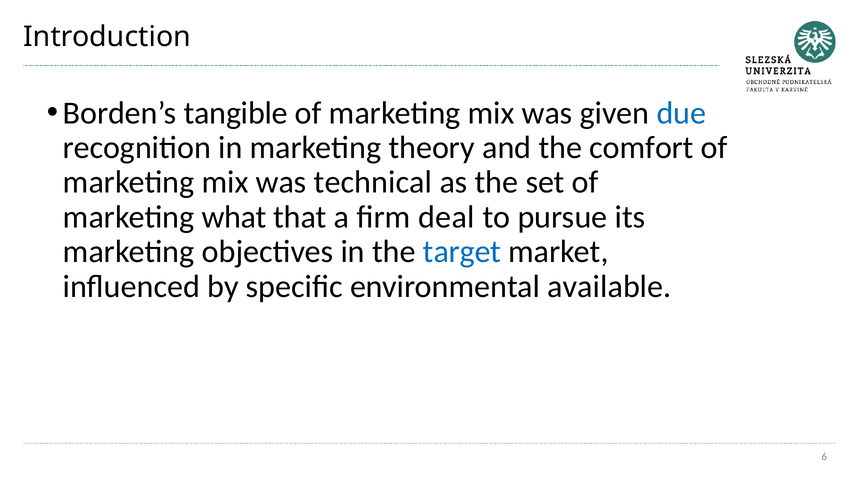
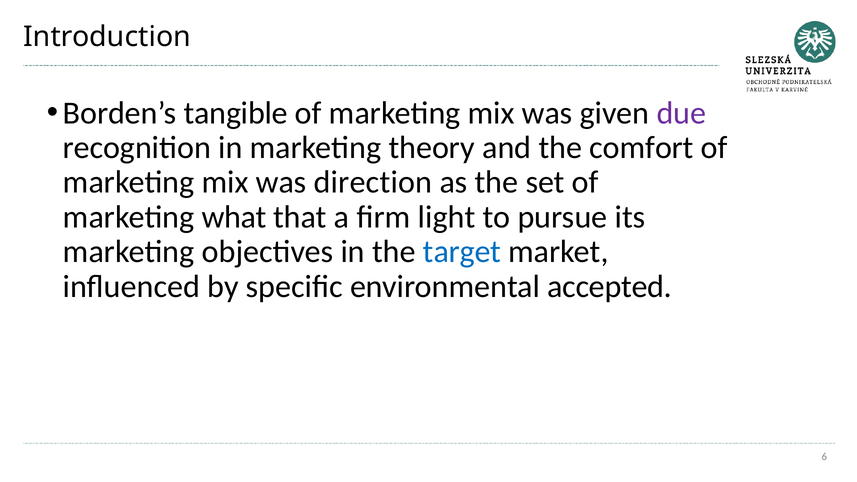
due colour: blue -> purple (681, 113)
technical: technical -> direction (373, 182)
deal: deal -> light (447, 217)
available: available -> accepted (610, 287)
